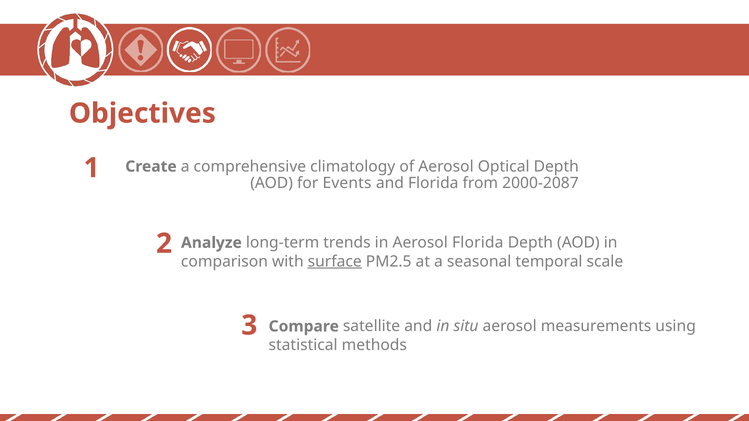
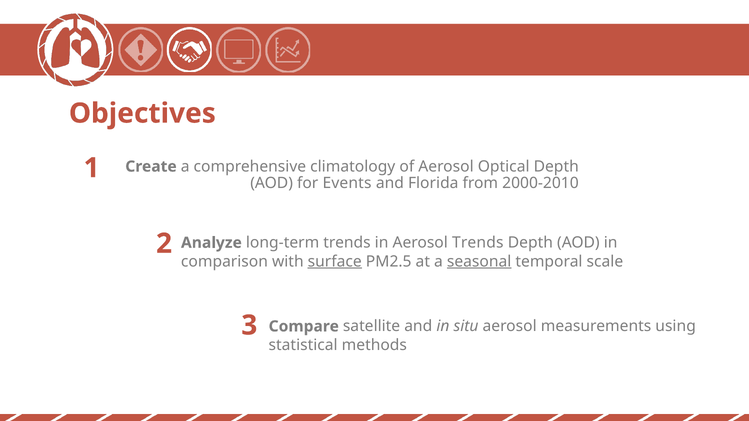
2000-2087: 2000-2087 -> 2000-2010 (540, 183)
Aerosol Florida: Florida -> Trends (478, 243)
seasonal underline: none -> present (479, 262)
